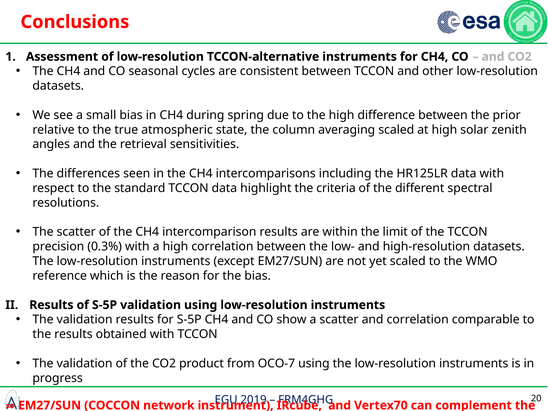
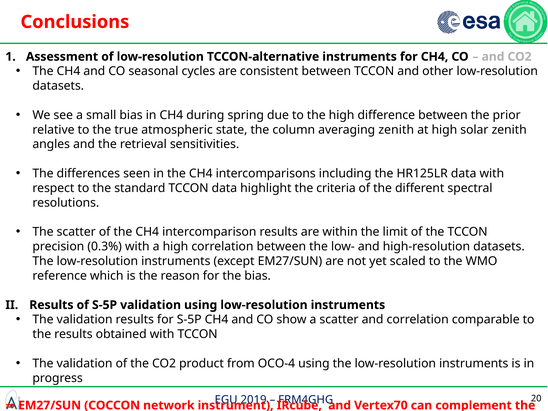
averaging scaled: scaled -> zenith (396, 130)
OCO-7: OCO-7 -> OCO-4 (276, 363)
